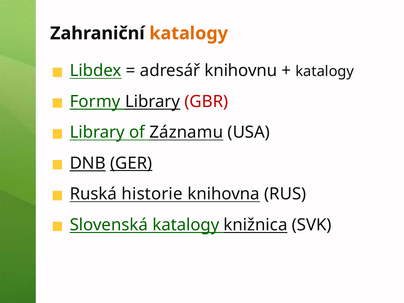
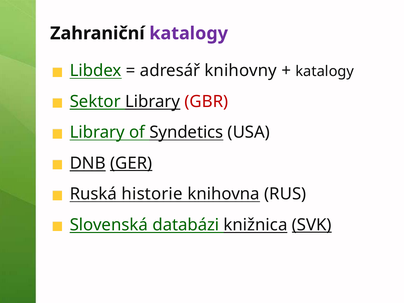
katalogy colour: orange -> purple (189, 33)
knihovnu: knihovnu -> knihovny (241, 71)
Formy: Formy -> Sektor (95, 102)
Záznamu: Záznamu -> Syndetics (186, 132)
Slovenská katalogy: katalogy -> databázi (186, 225)
SVK underline: none -> present (312, 225)
